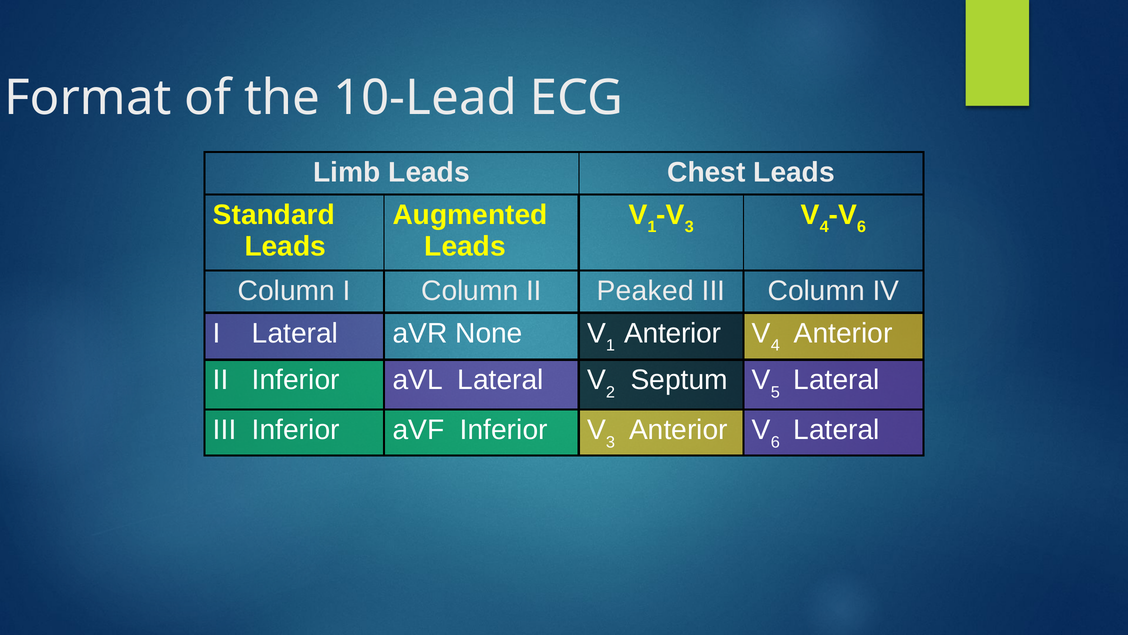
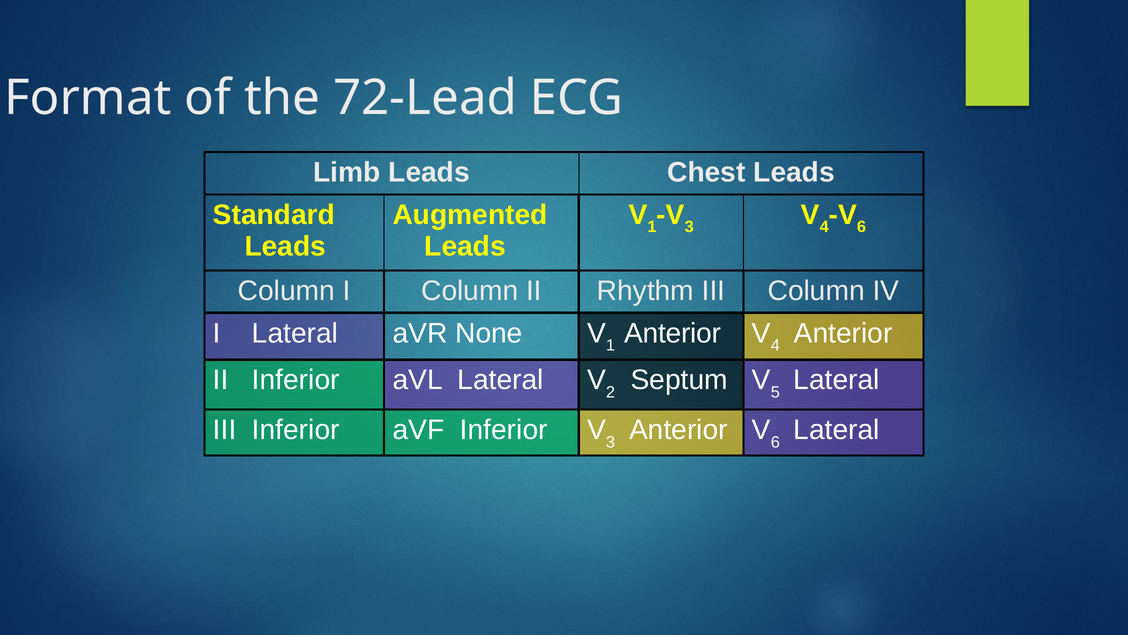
10-Lead: 10-Lead -> 72-Lead (425, 98)
Peaked: Peaked -> Rhythm (645, 291)
